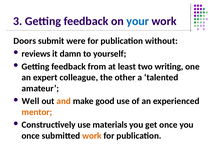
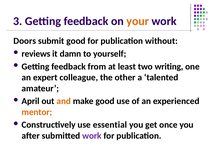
your colour: blue -> orange (138, 21)
submit were: were -> good (76, 41)
Well: Well -> April (31, 101)
materials: materials -> essential (110, 125)
once: once -> after (31, 136)
work colour: orange -> purple (92, 136)
